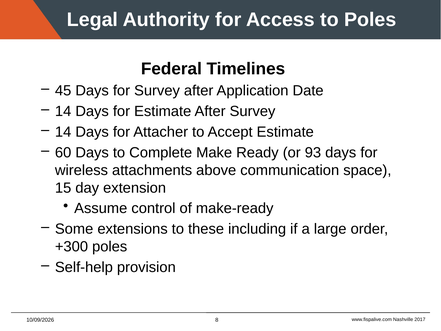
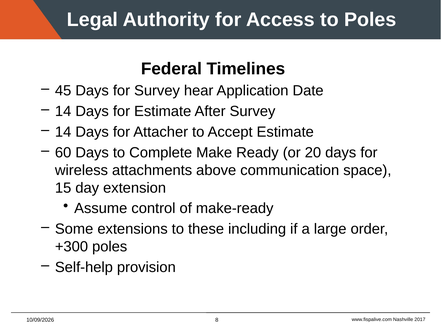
Survey after: after -> hear (199, 91)
93: 93 -> 20 (313, 152)
